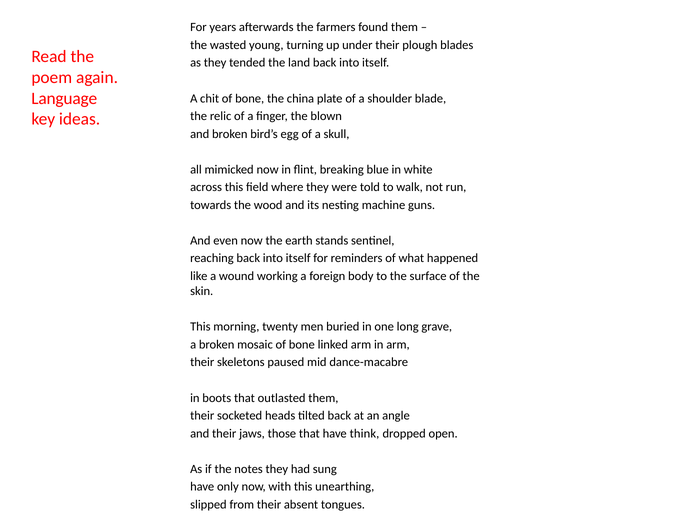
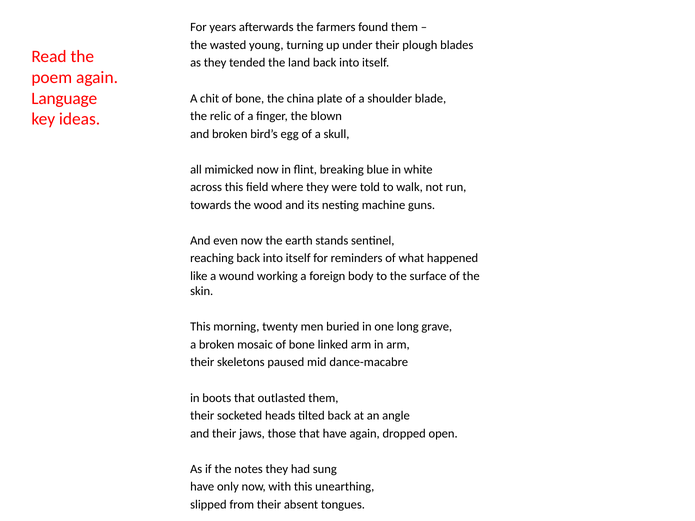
have think: think -> again (365, 434)
